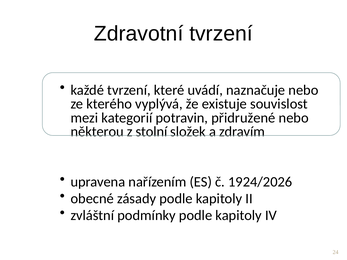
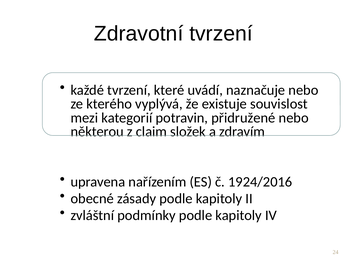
stolní: stolní -> claim (151, 132)
1924/2026: 1924/2026 -> 1924/2016 (260, 182)
